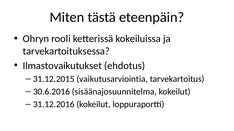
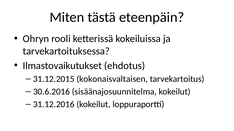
vaikutusarviointia: vaikutusarviointia -> kokonaisvaltaisen (112, 79)
